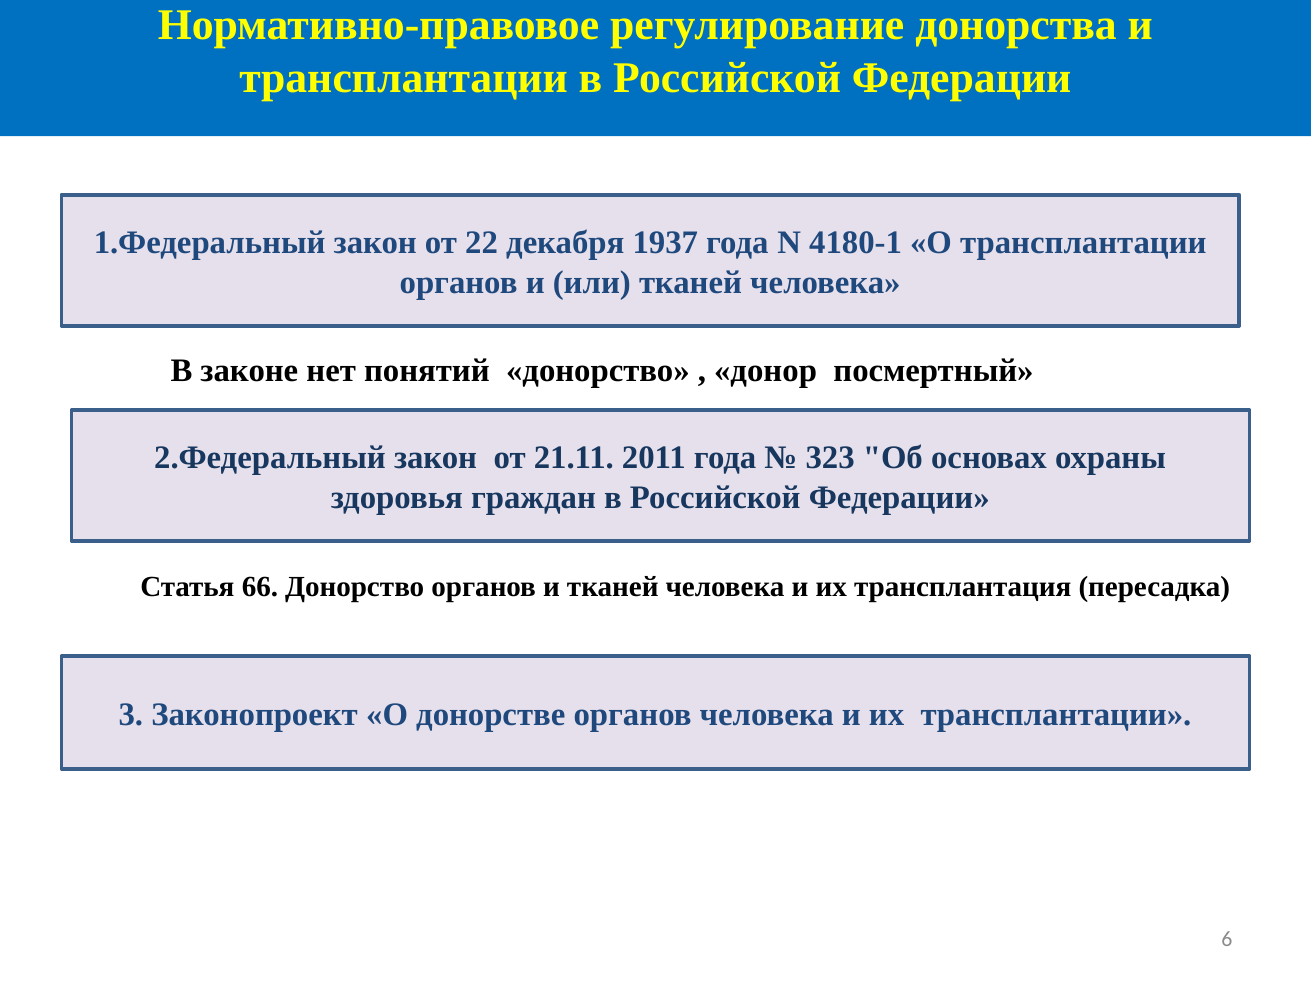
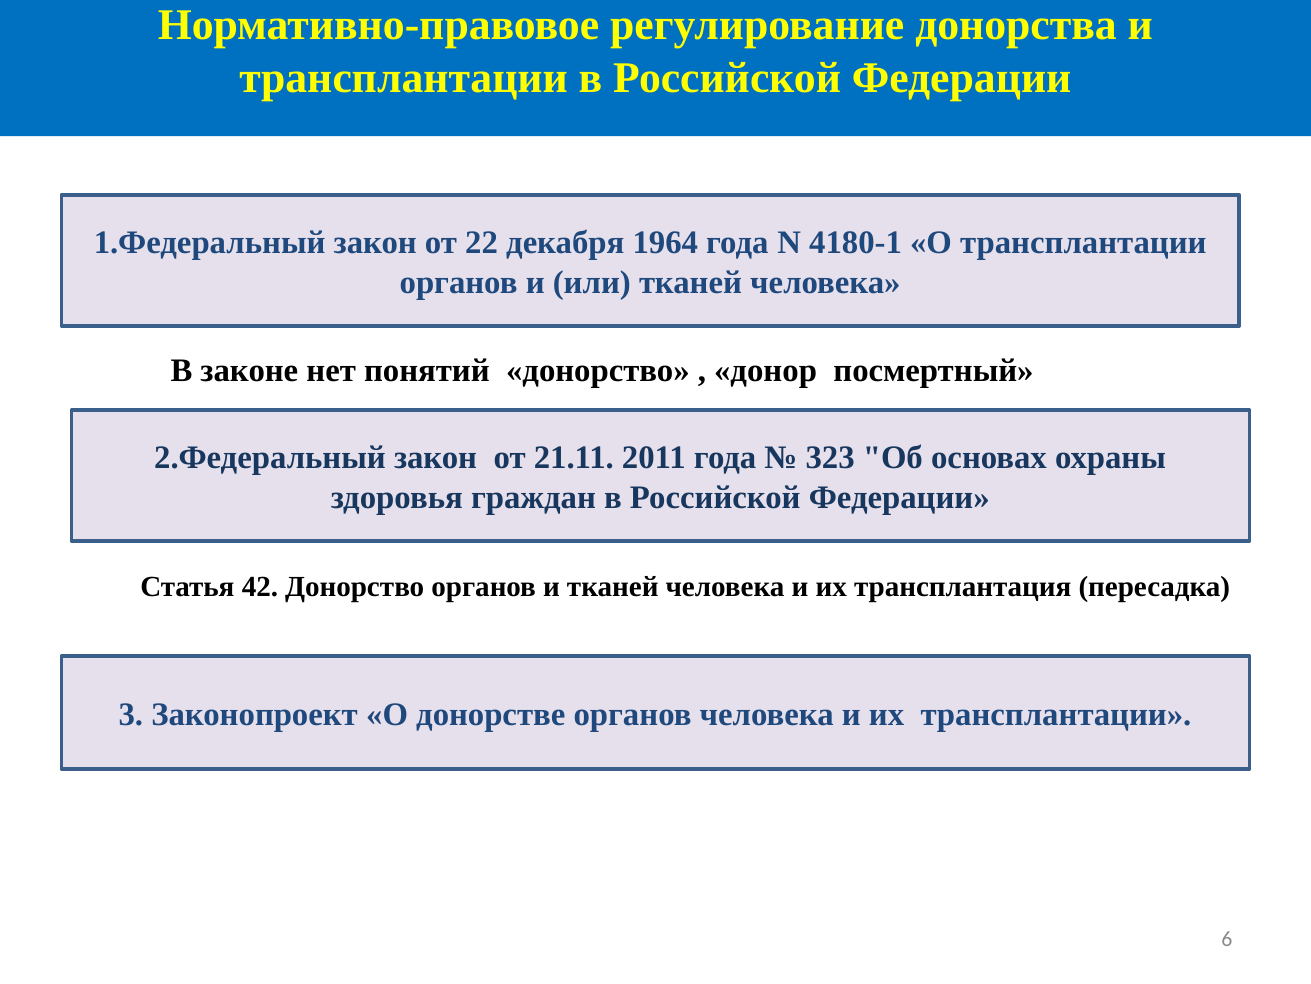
1937: 1937 -> 1964 (665, 243)
66: 66 -> 42 (260, 586)
